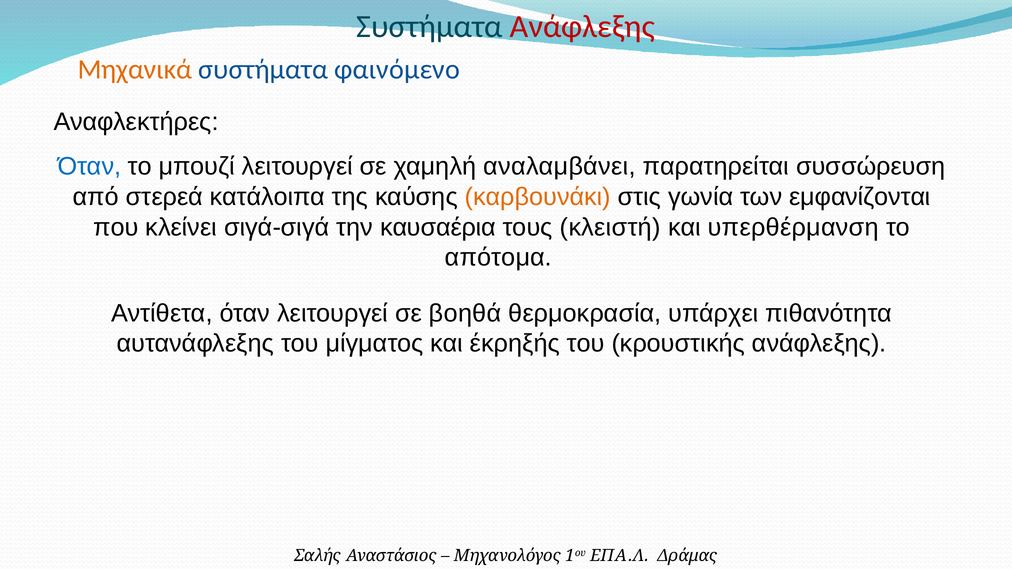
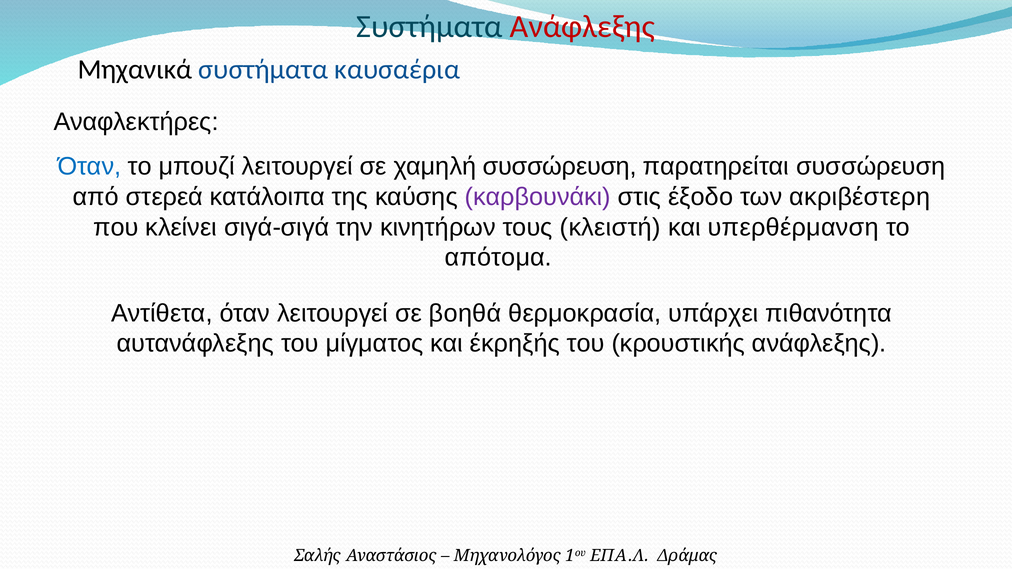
Μηχανικά colour: orange -> black (135, 69)
φαινόμενο: φαινόμενο -> καυσαέρια (397, 69)
χαμηλή αναλαμβάνει: αναλαμβάνει -> συσσώρευση (560, 167)
καρβουνάκι colour: orange -> purple (538, 197)
γωνία: γωνία -> έξοδο (701, 197)
εμφανίζονται: εμφανίζονται -> ακριβέστερη (860, 197)
καυσαέρια: καυσαέρια -> κινητήρων (438, 227)
